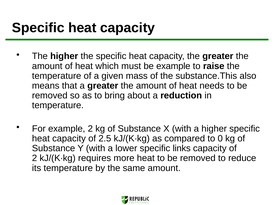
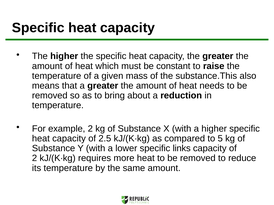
be example: example -> constant (173, 66)
0: 0 -> 5 (220, 139)
